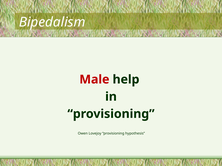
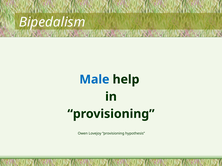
Male colour: red -> blue (94, 80)
